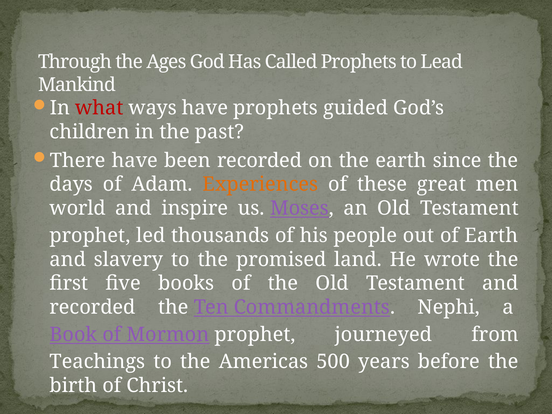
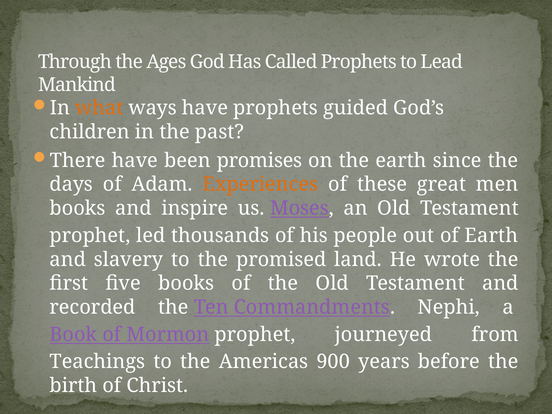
what colour: red -> orange (99, 108)
been recorded: recorded -> promises (260, 160)
world: world -> books (78, 208)
500: 500 -> 900 (333, 362)
